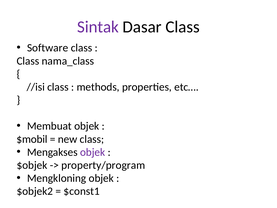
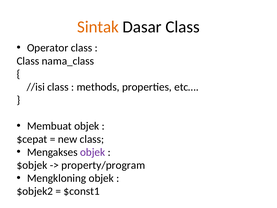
Sintak colour: purple -> orange (98, 27)
Software: Software -> Operator (48, 48)
$mobil: $mobil -> $cepat (32, 139)
